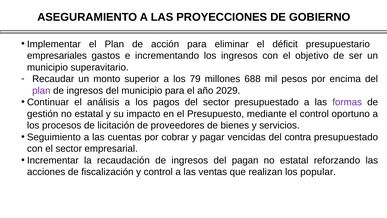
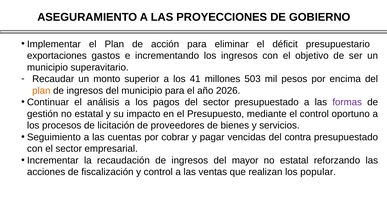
empresariales: empresariales -> exportaciones (57, 56)
79: 79 -> 41 (195, 79)
688: 688 -> 503 (253, 79)
plan colour: purple -> orange (41, 90)
2029: 2029 -> 2026 (228, 90)
pagan: pagan -> mayor (245, 160)
